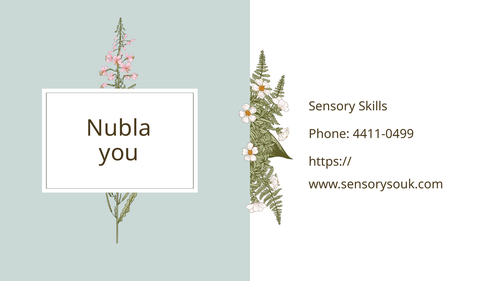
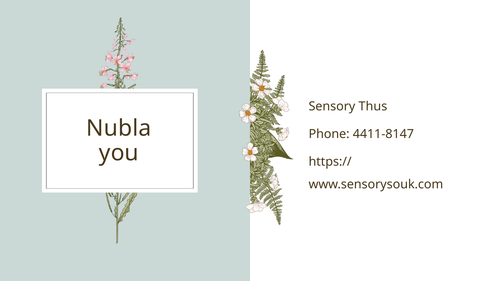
Skills: Skills -> Thus (373, 106)
4411-0499: 4411-0499 -> 4411-8147 (383, 134)
